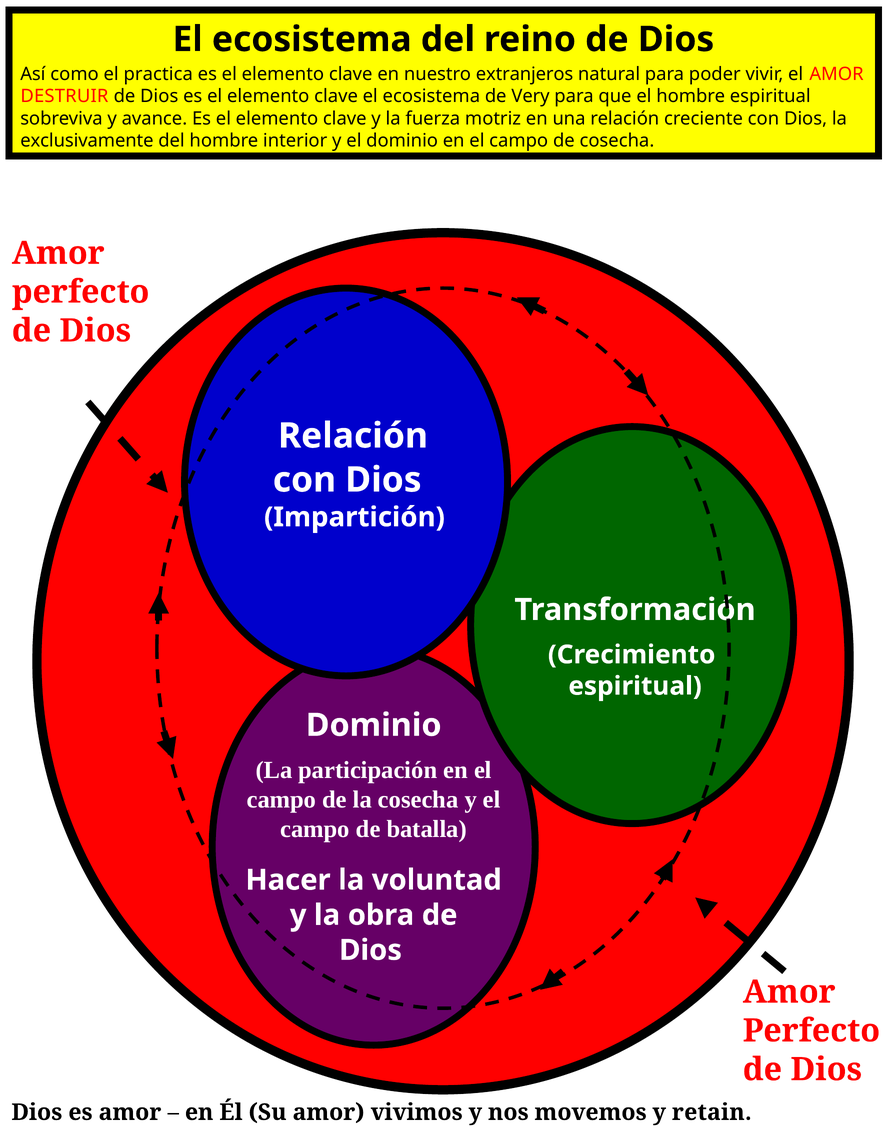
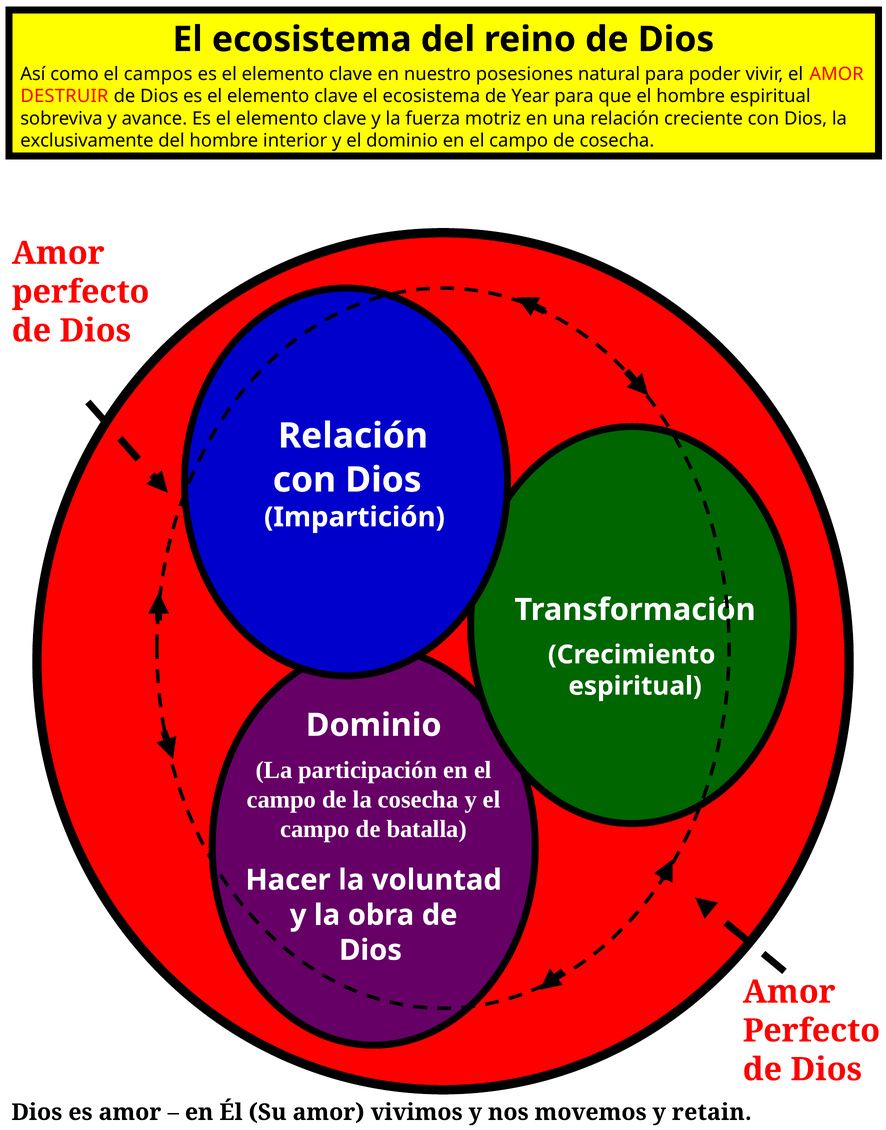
practica: practica -> campos (158, 74)
extranjeros: extranjeros -> posesiones (524, 74)
Very: Very -> Year (531, 96)
